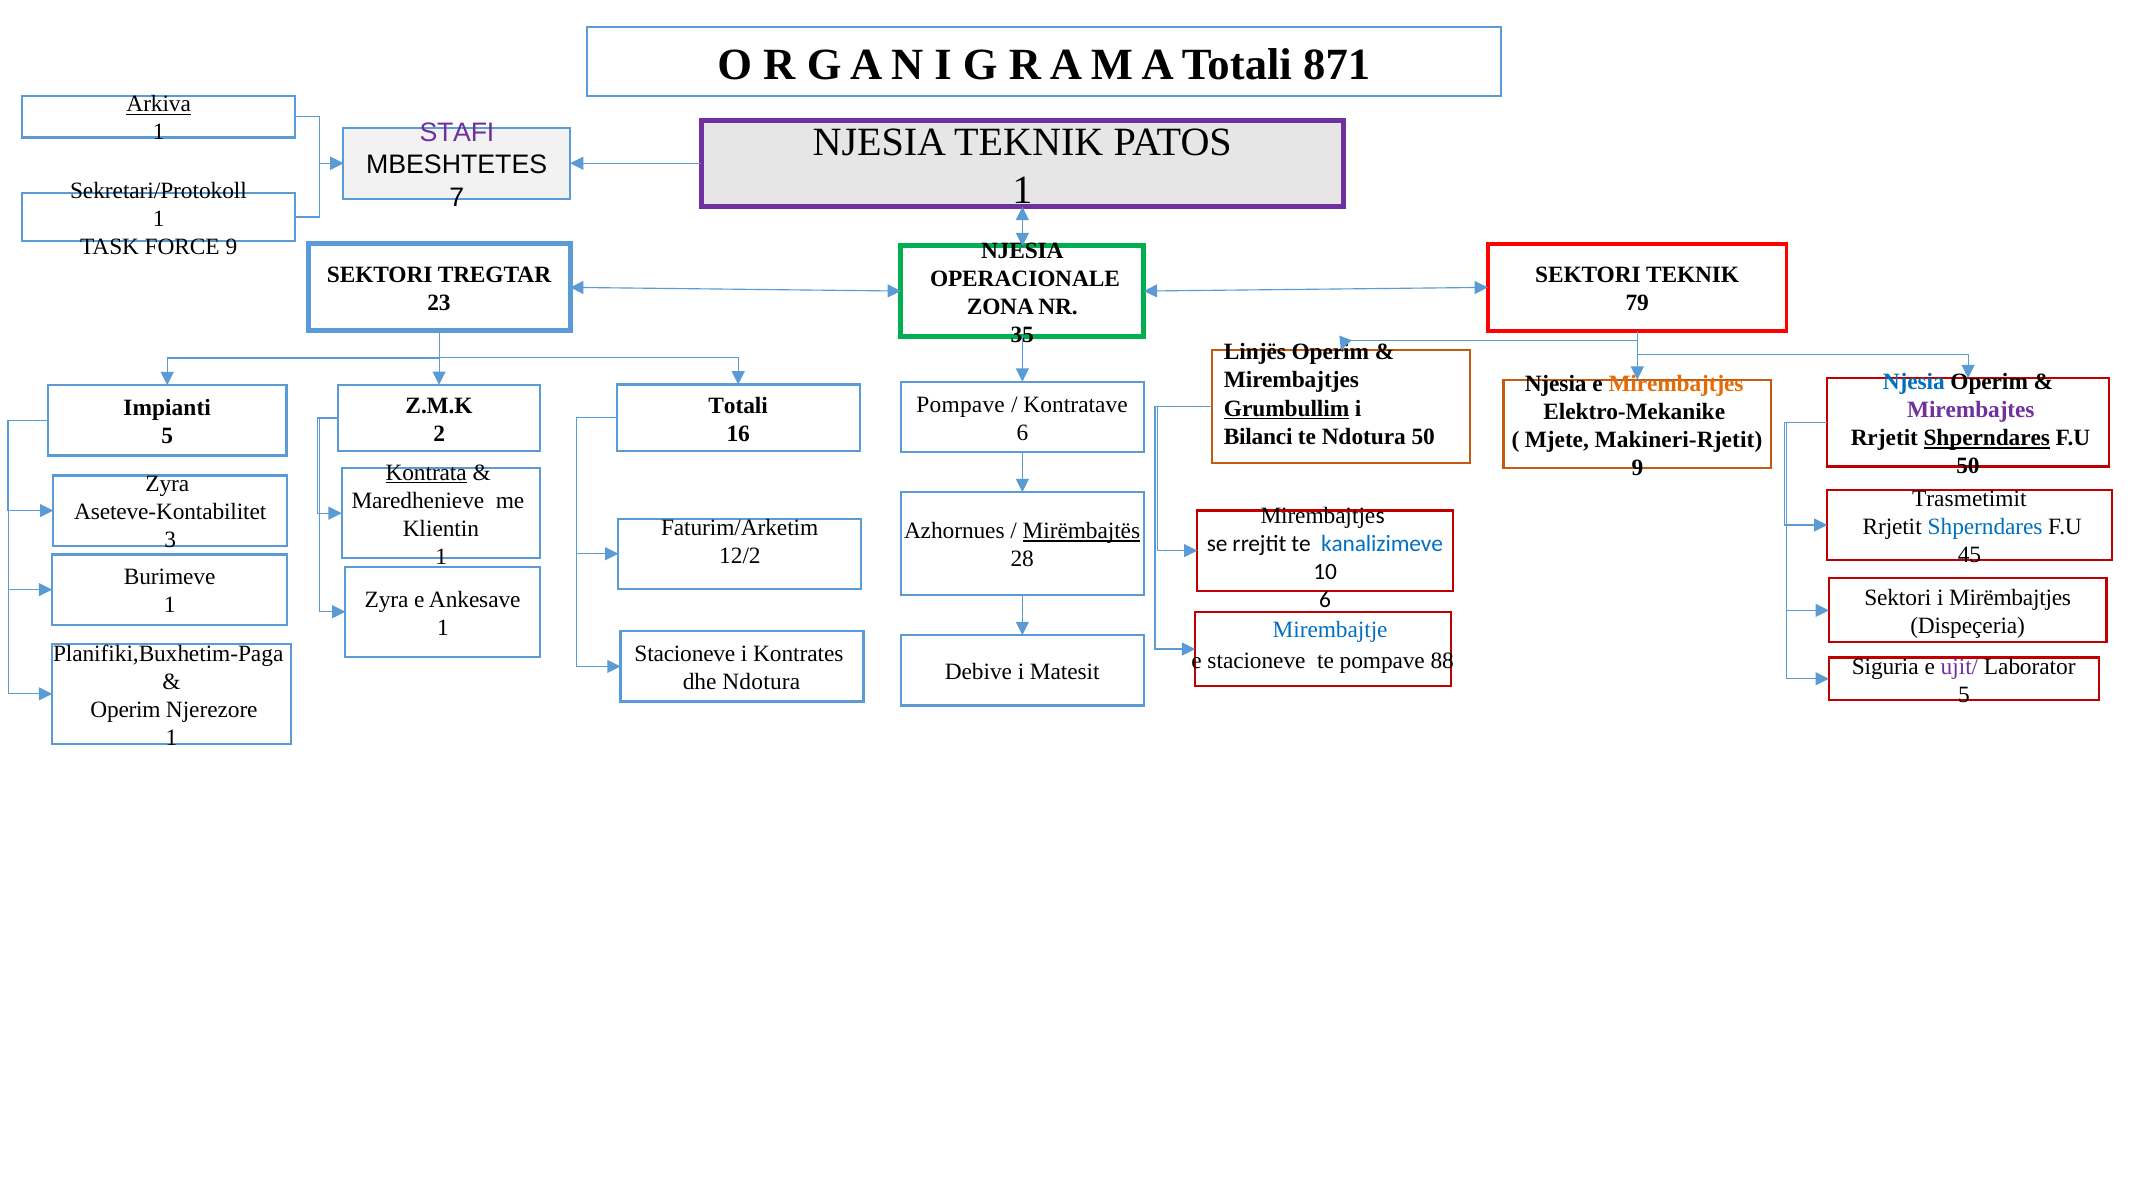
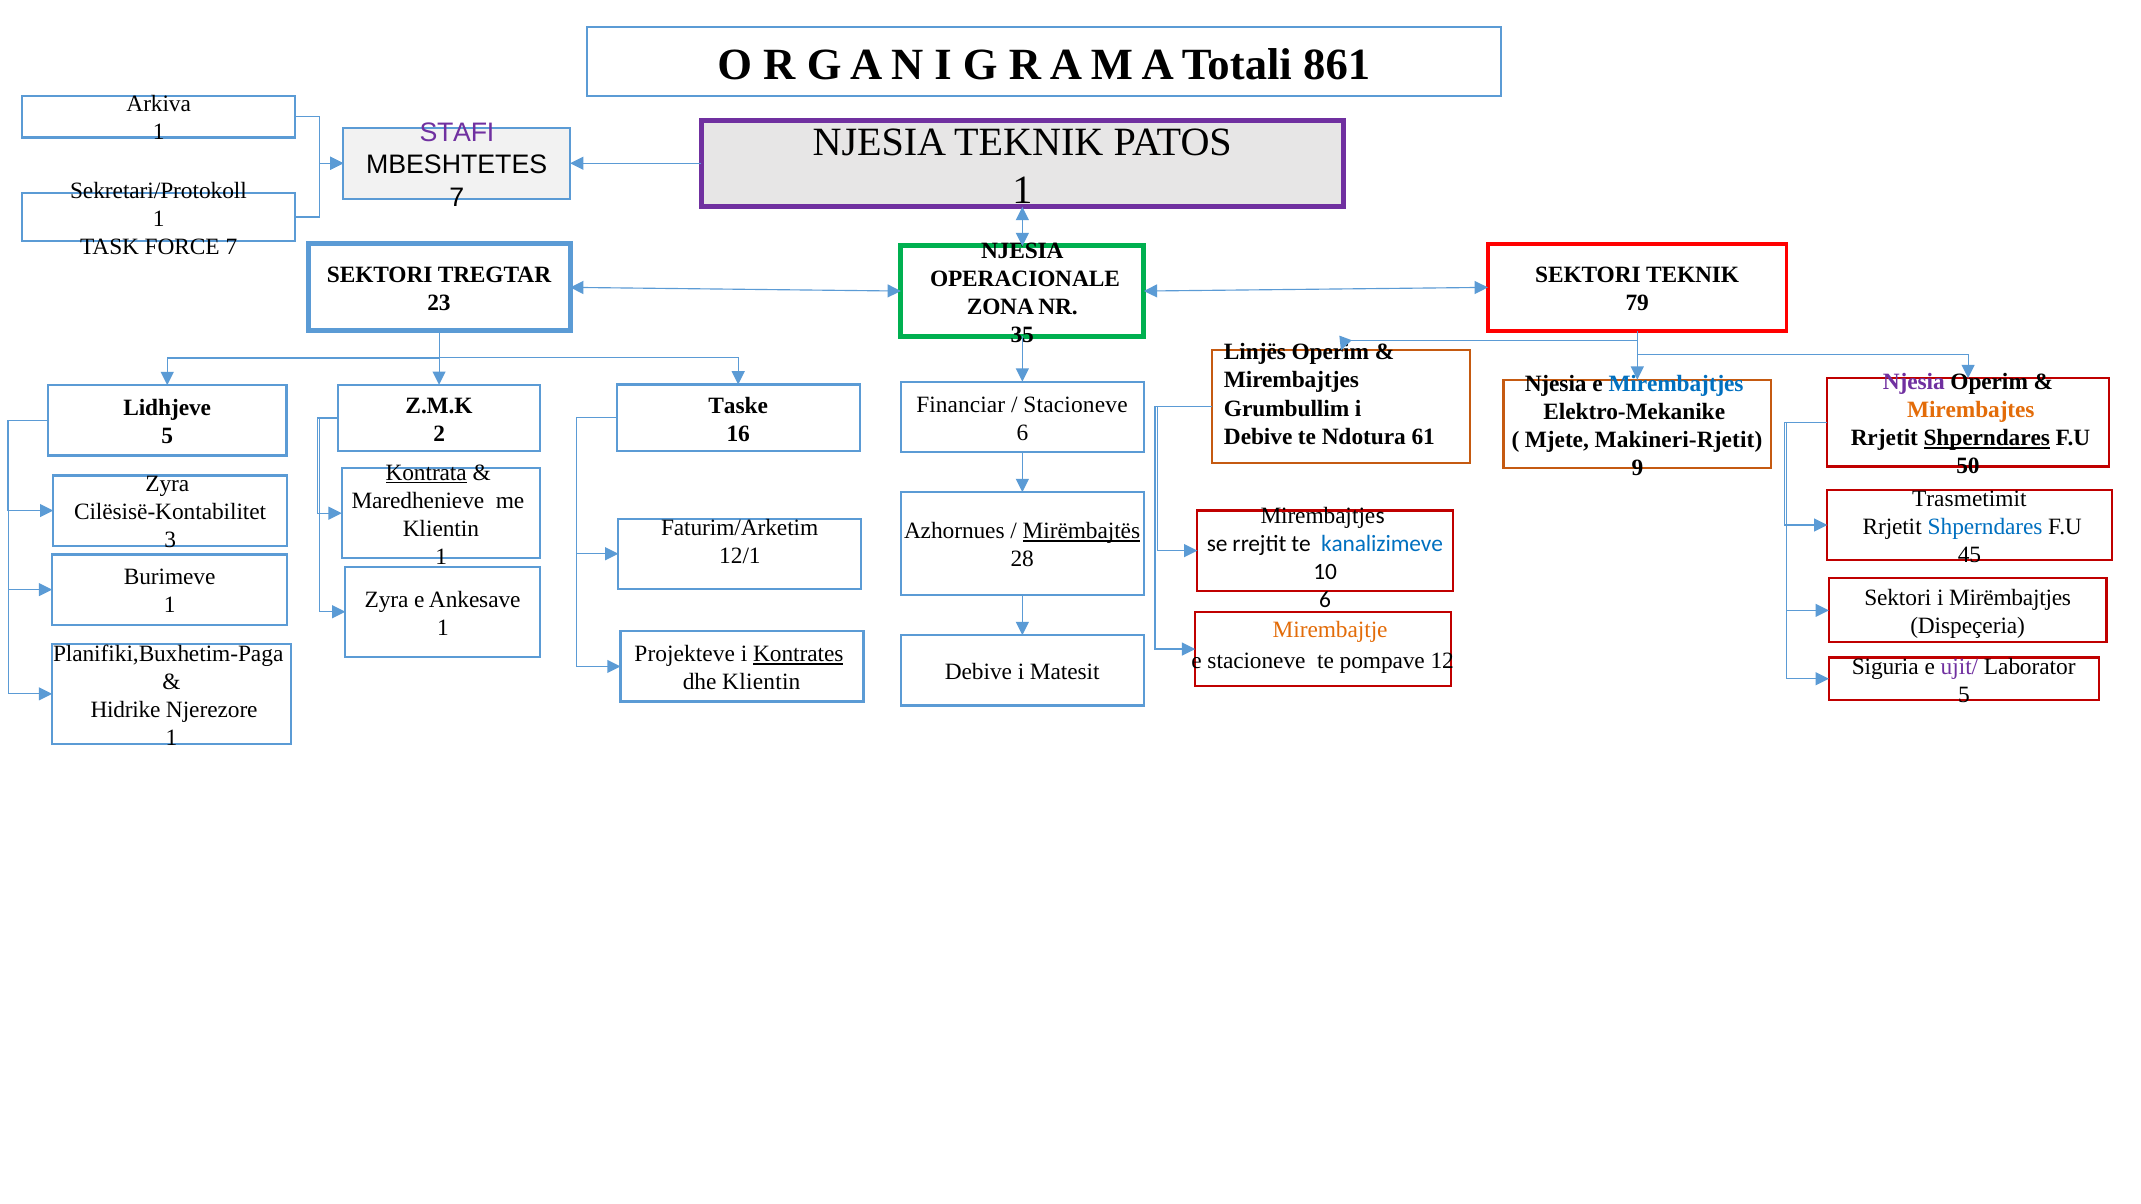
871: 871 -> 861 (1337, 65)
Arkiva underline: present -> none (159, 104)
FORCE 9: 9 -> 7 (231, 247)
Njesia colour: blue -> purple (1914, 382)
Mirembajtjes colour: orange -> blue (1676, 384)
Pompave: Pompave -> Financiar (961, 404)
Kontratave: Kontratave -> Stacioneve (1076, 404)
Totali: Totali -> Taske (738, 405)
Impianti: Impianti -> Lidhjeve (167, 408)
Grumbullim underline: present -> none (1287, 408)
Mirembajtes colour: purple -> orange (1971, 410)
Bilanci: Bilanci -> Debive (1258, 437)
Ndotura 50: 50 -> 61 (1423, 437)
Aseteve-Kontabilitet: Aseteve-Kontabilitet -> Cilësisë-Kontabilitet (170, 512)
12/2: 12/2 -> 12/1 (740, 556)
Mirembajtje colour: blue -> orange (1330, 629)
Stacioneve: Stacioneve -> Projekteve (685, 654)
Kontrates underline: none -> present (798, 654)
88: 88 -> 12 (1442, 661)
dhe Ndotura: Ndotura -> Klientin (761, 682)
Operim: Operim -> Hidrike (126, 710)
